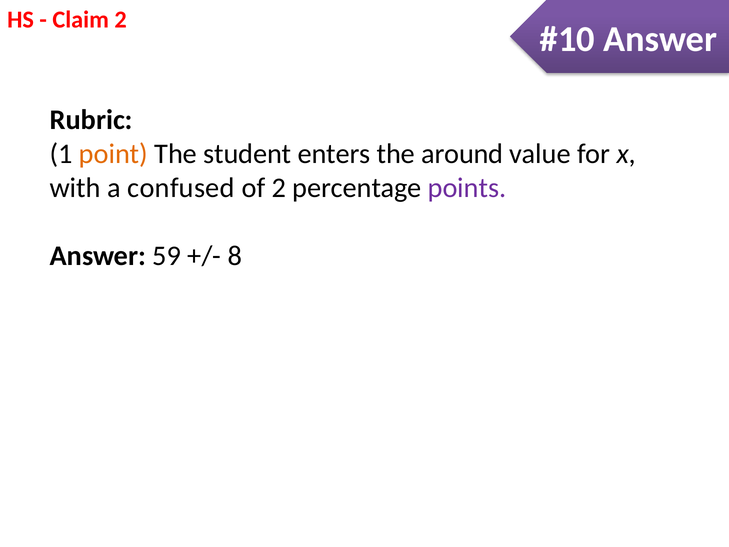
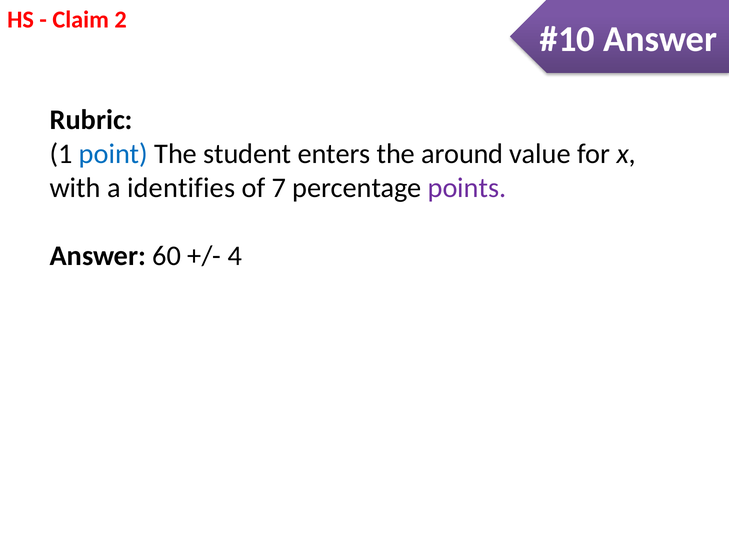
point colour: orange -> blue (113, 154)
confused: confused -> identifies (181, 188)
of 2: 2 -> 7 (279, 188)
59: 59 -> 60 (167, 256)
8: 8 -> 4 (235, 256)
